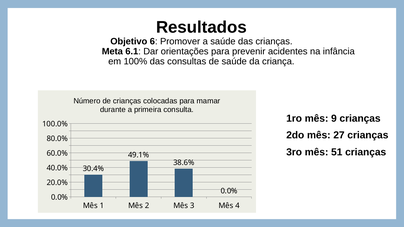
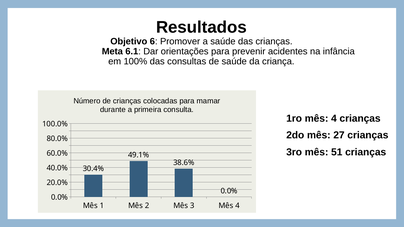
1ro mês 9: 9 -> 4 (334, 119)
